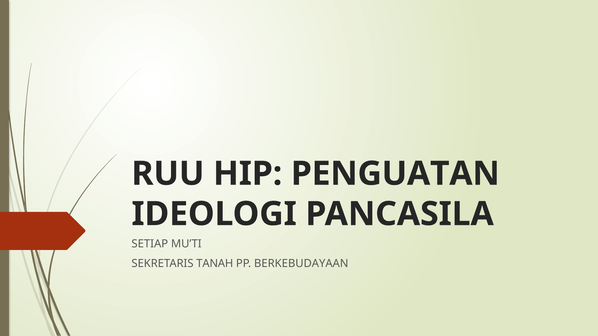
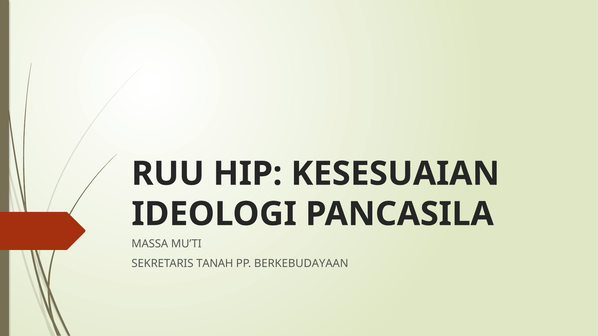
PENGUATAN: PENGUATAN -> KESESUAIAN (395, 174)
SETIAP: SETIAP -> MASSA (150, 244)
